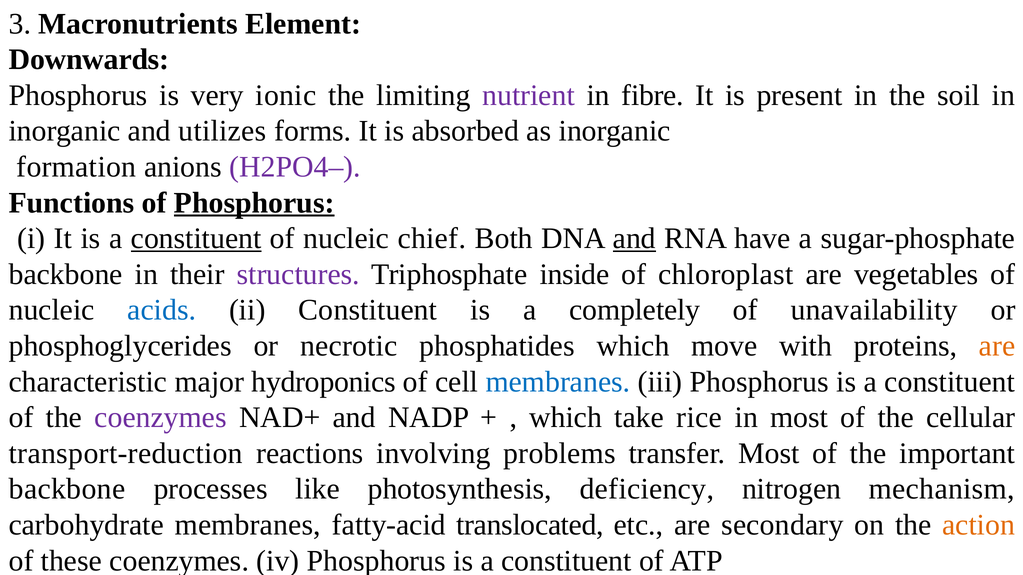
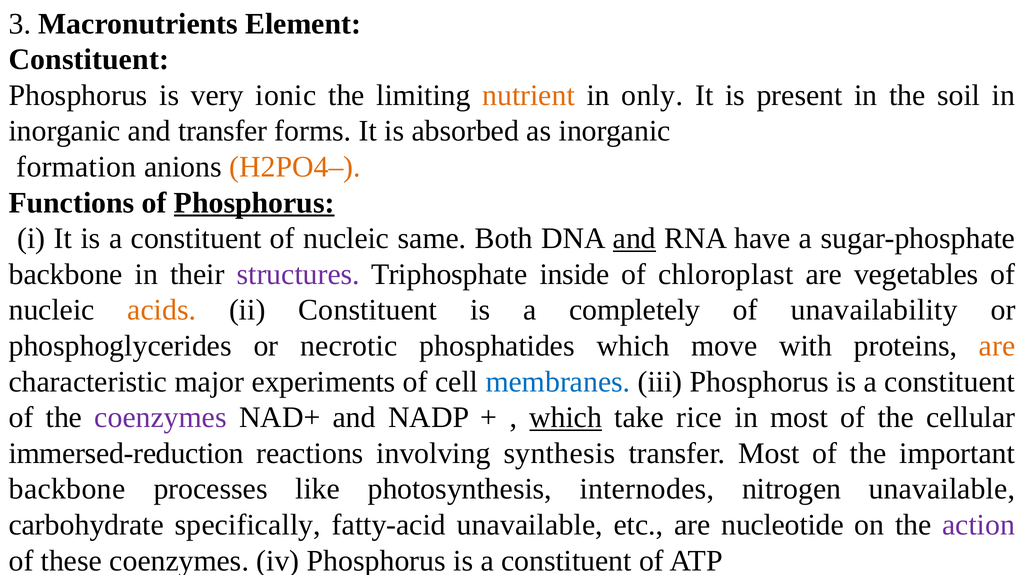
Downwards: Downwards -> Constituent (89, 60)
nutrient colour: purple -> orange (529, 95)
fibre: fibre -> only (652, 95)
and utilizes: utilizes -> transfer (223, 131)
H2PO4– colour: purple -> orange (295, 167)
constituent underline: present -> none (196, 239)
chief: chief -> same (432, 239)
acids colour: blue -> orange (162, 310)
hydroponics: hydroponics -> experiments (324, 382)
which underline: none -> present (566, 418)
transport-reduction: transport-reduction -> immersed-reduction (126, 454)
problems: problems -> synthesis (559, 454)
deficiency: deficiency -> internodes (647, 489)
nitrogen mechanism: mechanism -> unavailable (942, 489)
carbohydrate membranes: membranes -> specifically (248, 525)
fatty-acid translocated: translocated -> unavailable (530, 525)
secondary: secondary -> nucleotide (783, 525)
action colour: orange -> purple (979, 525)
